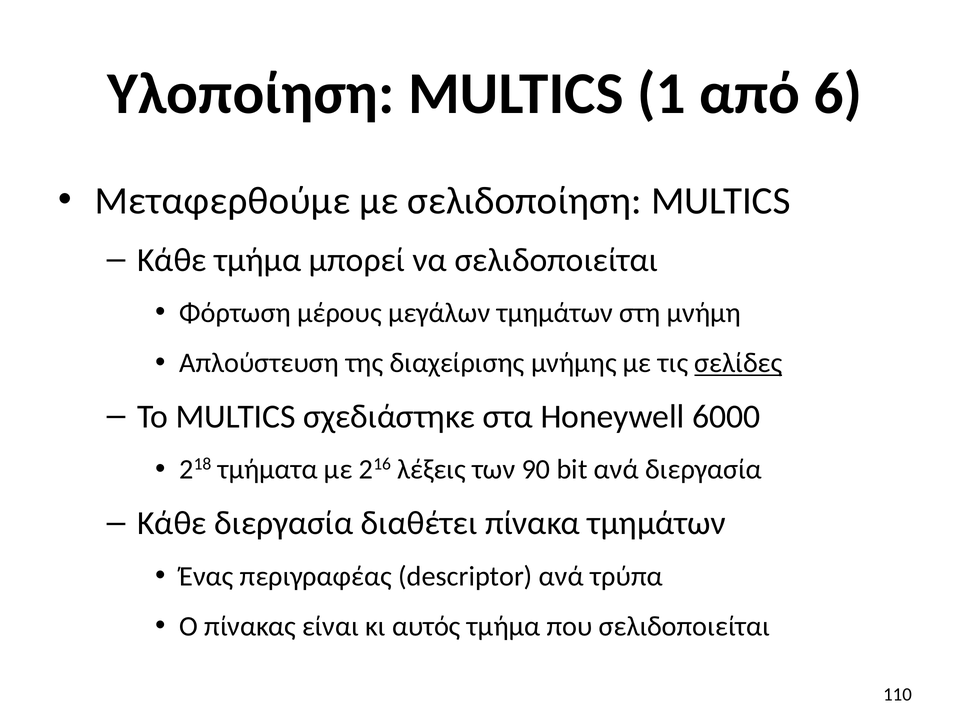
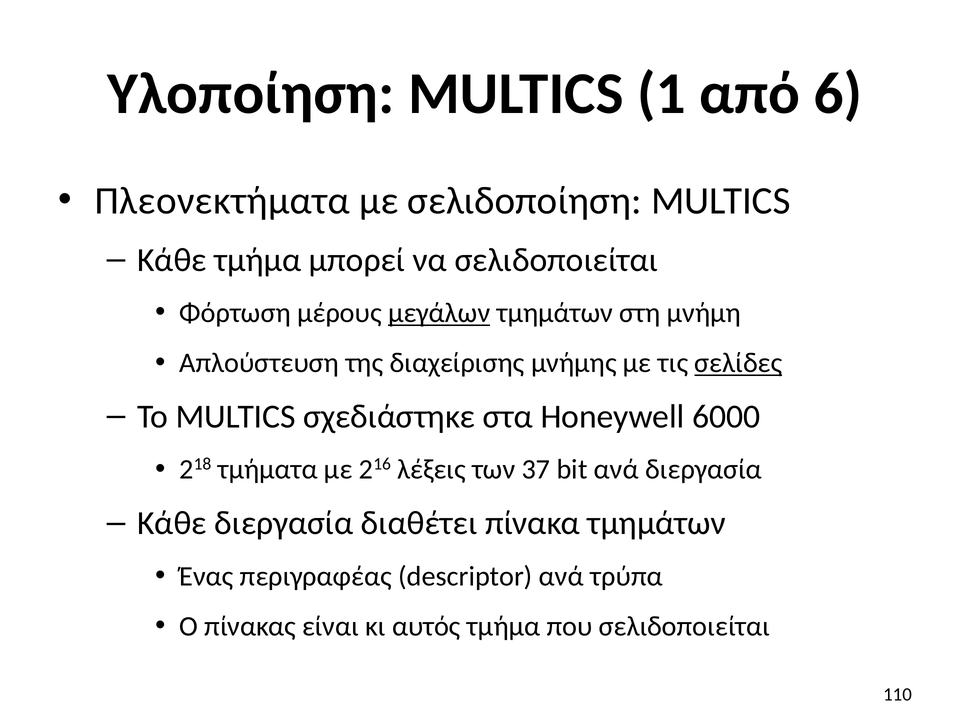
Μεταφερθούμε: Μεταφερθούμε -> Πλεονεκτήματα (222, 201)
μεγάλων underline: none -> present (439, 313)
90: 90 -> 37 (536, 470)
